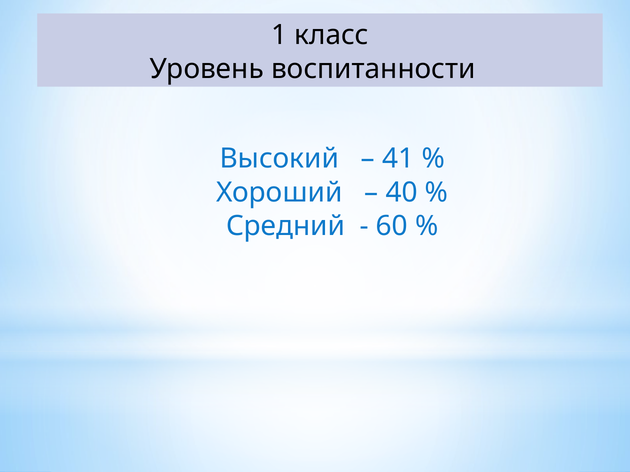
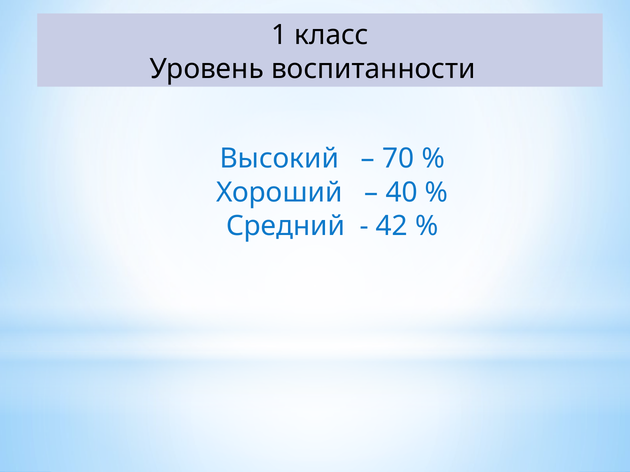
41: 41 -> 70 (398, 159)
60: 60 -> 42 (392, 226)
